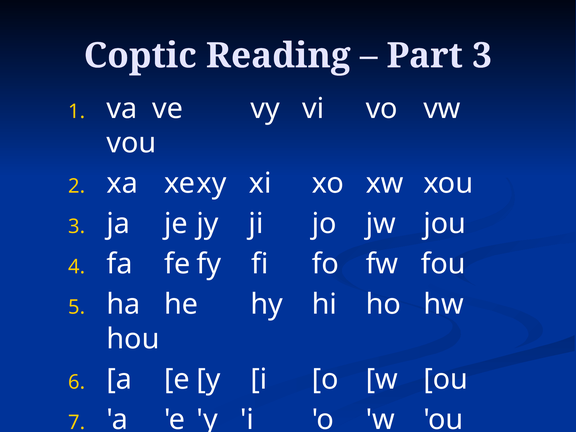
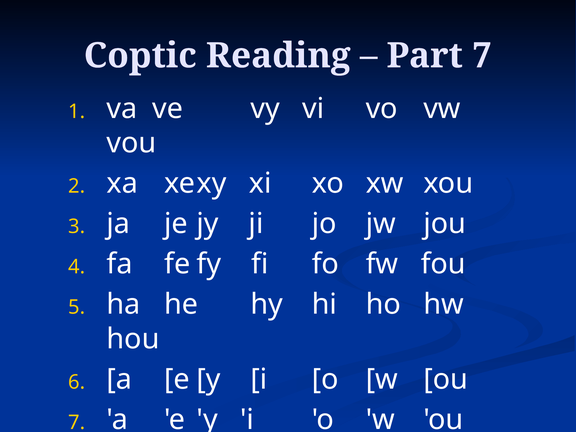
Part 3: 3 -> 7 (482, 56)
